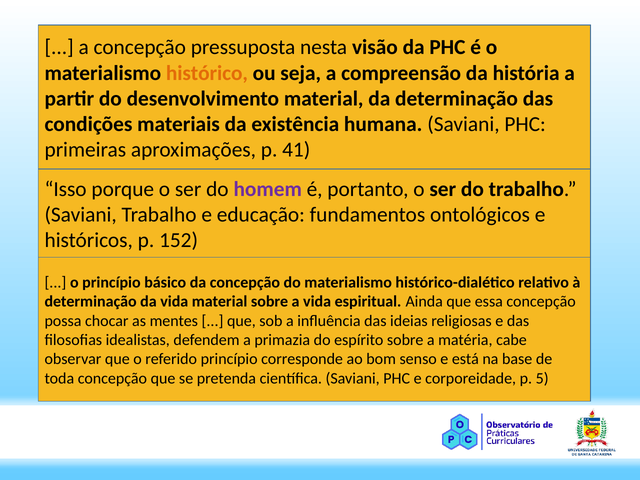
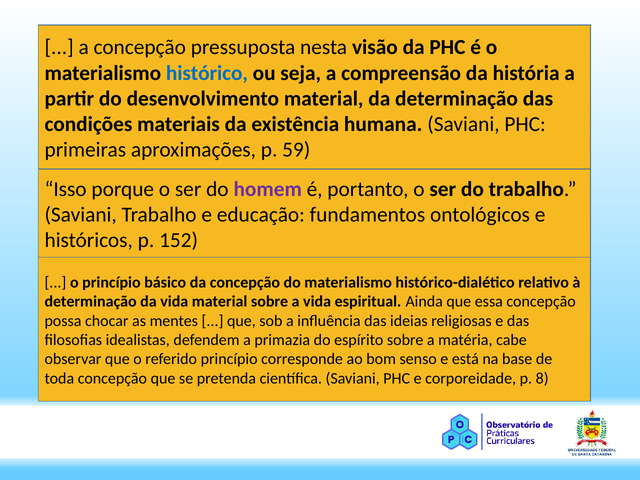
histórico colour: orange -> blue (207, 73)
41: 41 -> 59 (296, 150)
5: 5 -> 8 (542, 378)
